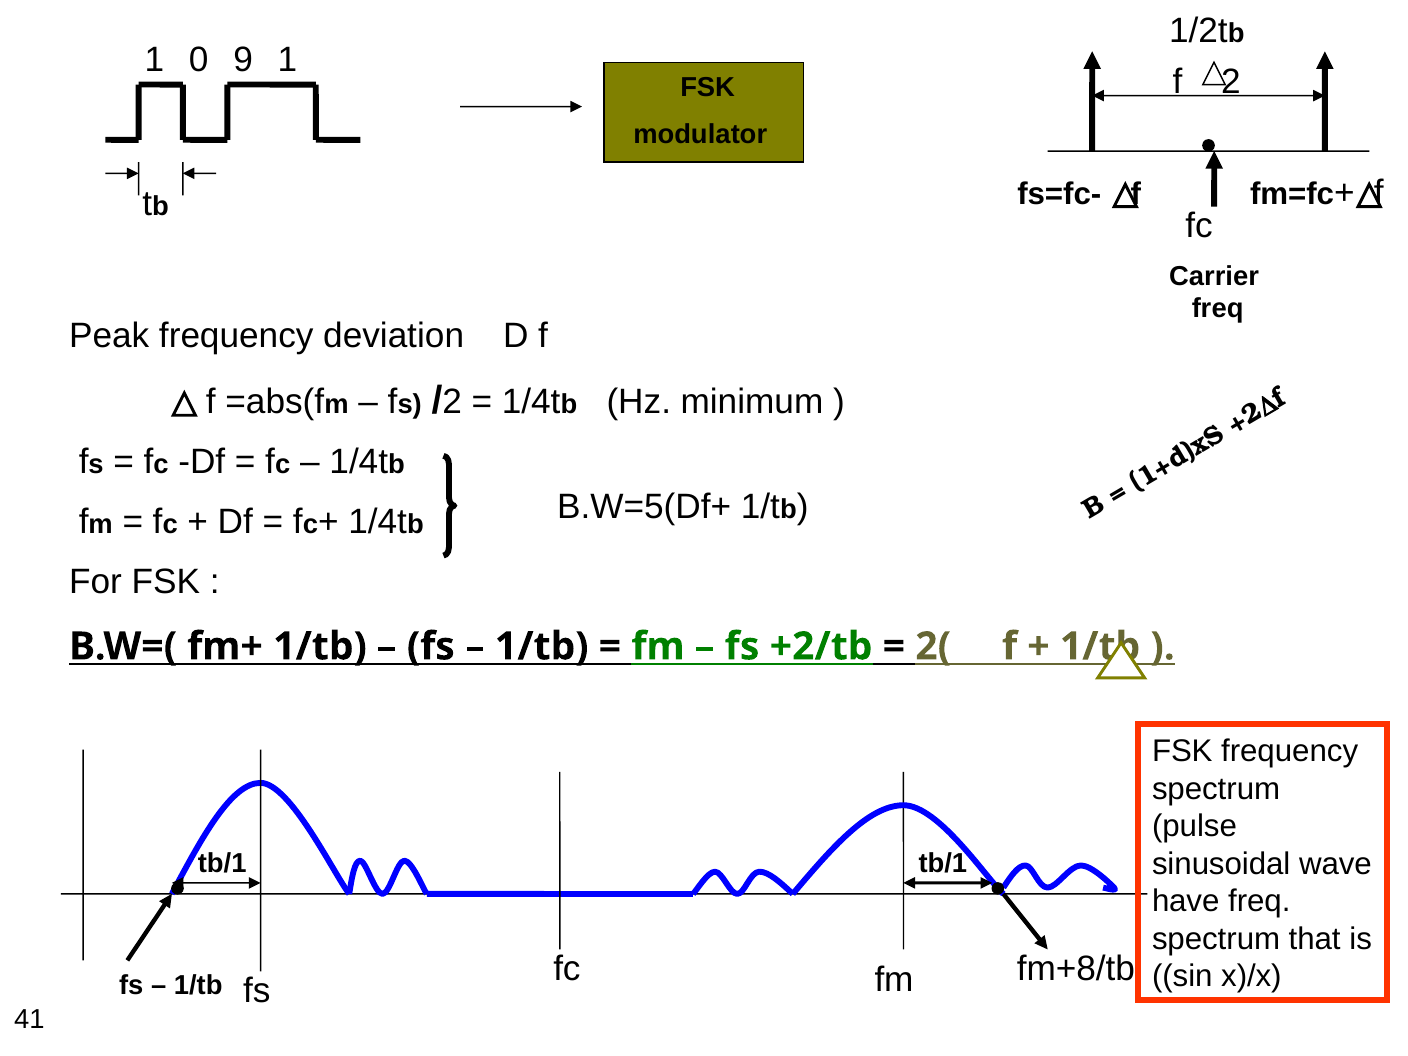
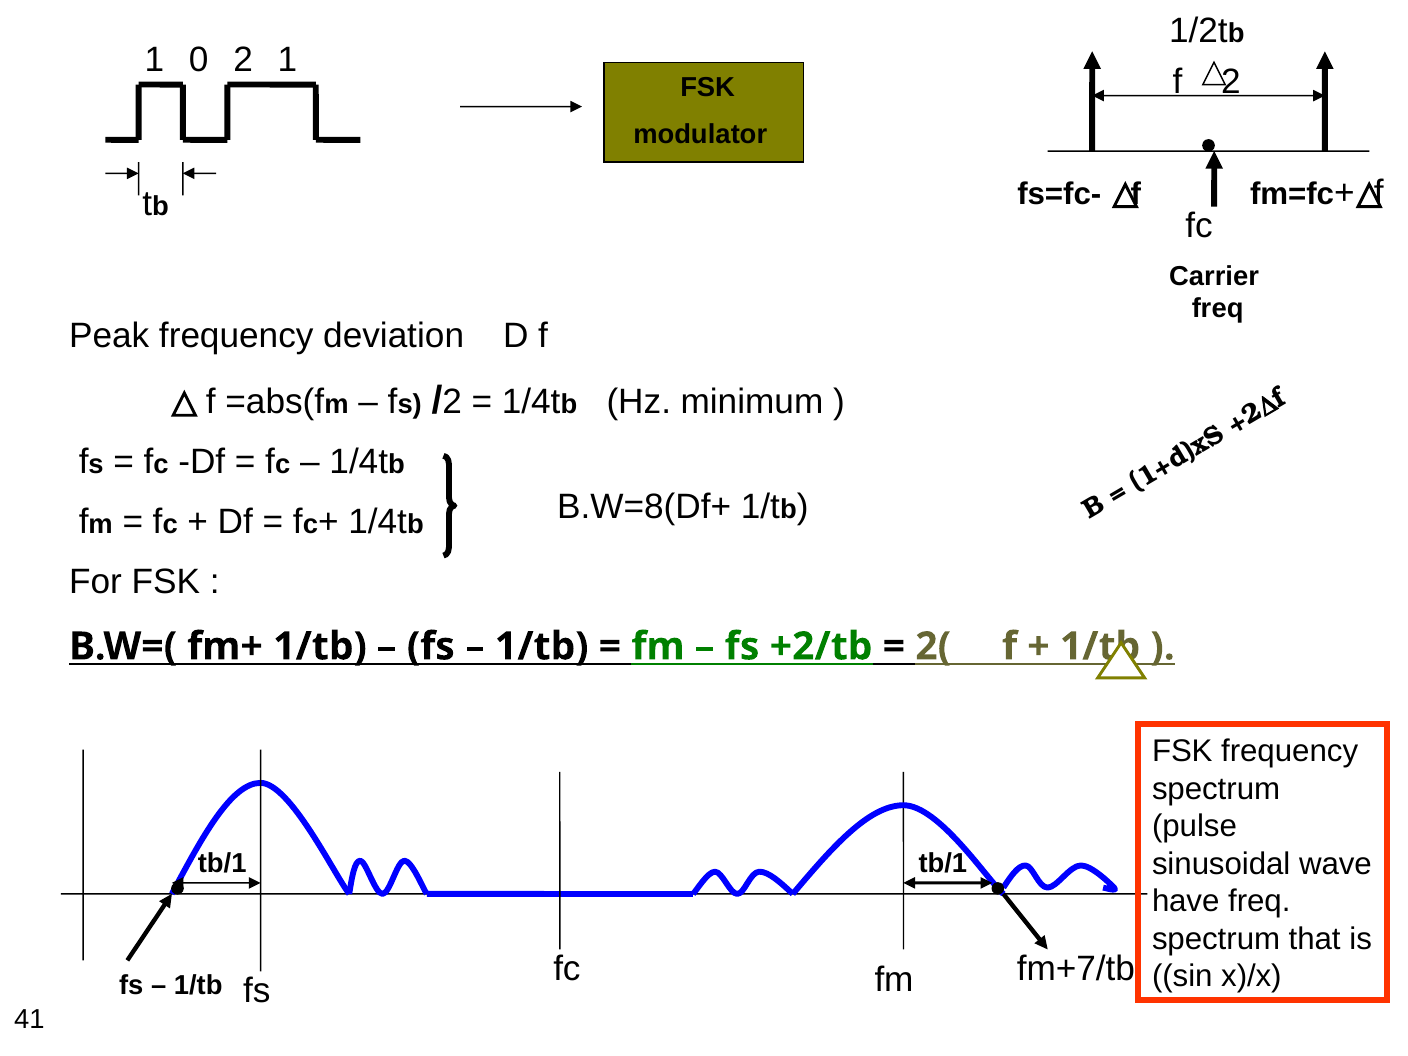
1 9: 9 -> 2 (243, 60)
B.W=5(Df+: B.W=5(Df+ -> B.W=8(Df+ (644, 507)
fm+8/tb: fm+8/tb -> fm+7/tb (1076, 969)
